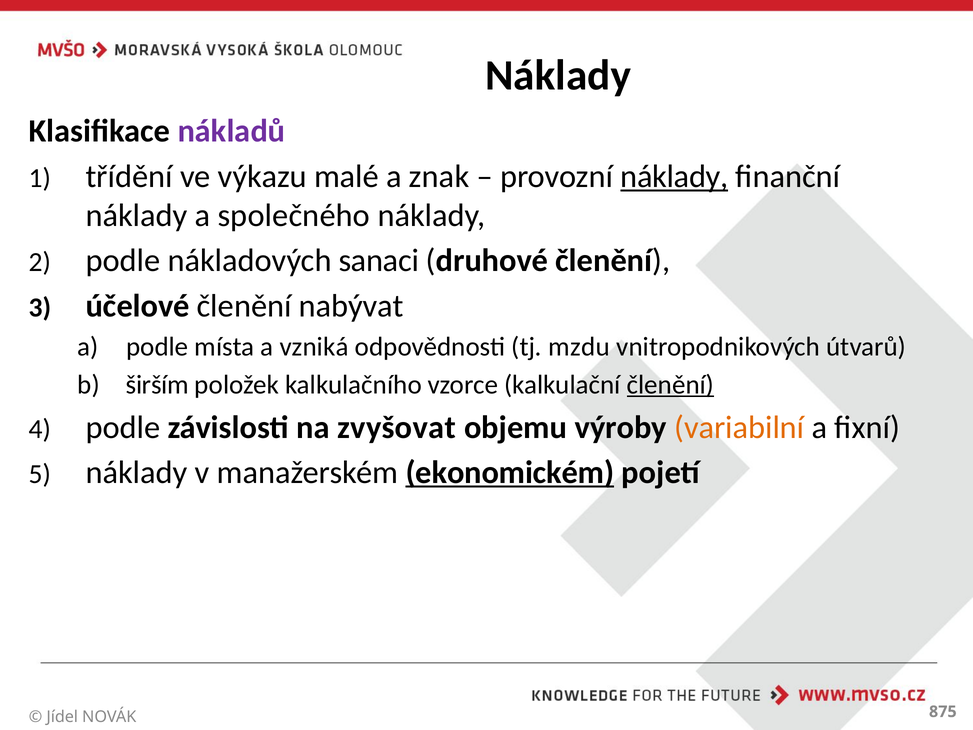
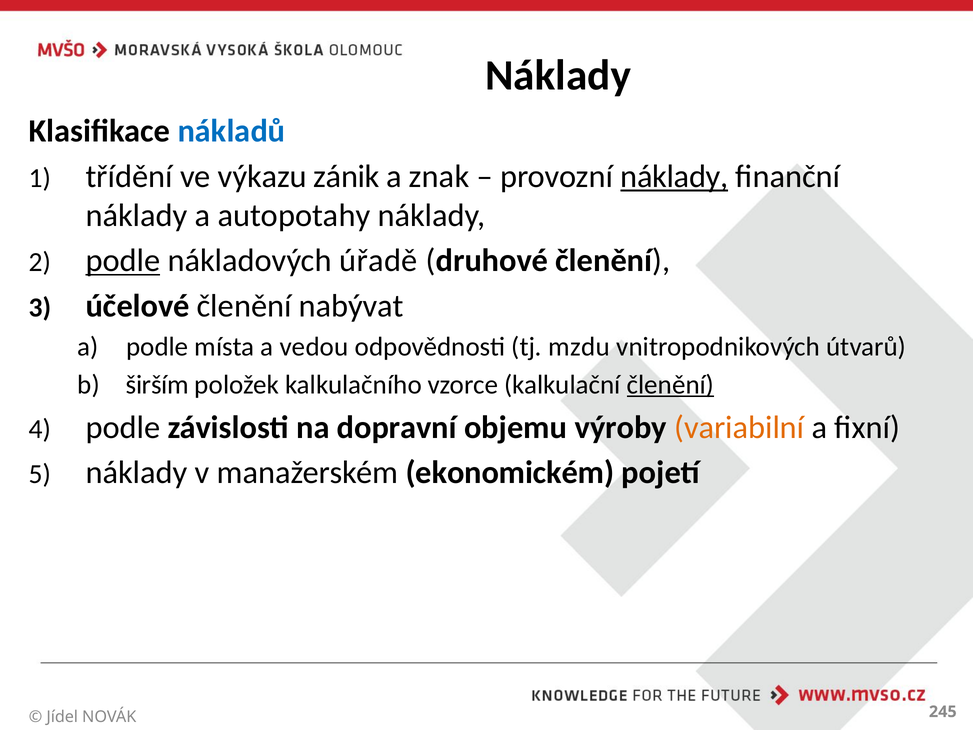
nákladů colour: purple -> blue (231, 131)
malé: malé -> zánik (347, 176)
společného: společného -> autopotahy (294, 215)
podle underline: none -> present (123, 261)
sanaci: sanaci -> úřadě (378, 261)
vzniká: vzniká -> vedou (314, 347)
zvyšovat: zvyšovat -> dopravní (397, 427)
ekonomickém underline: present -> none (510, 473)
875: 875 -> 245 (943, 711)
